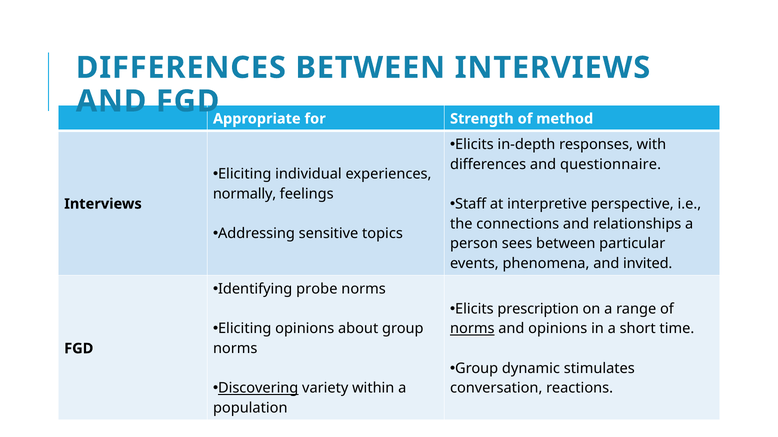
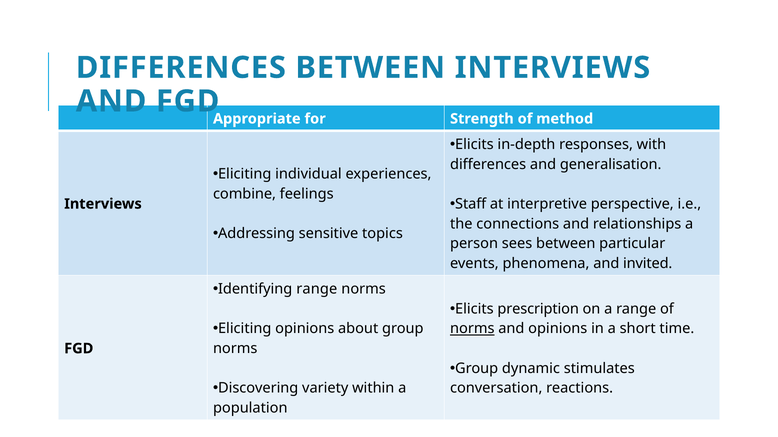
questionnaire: questionnaire -> generalisation (611, 164)
normally: normally -> combine (245, 194)
Identifying probe: probe -> range (317, 289)
Discovering underline: present -> none (258, 389)
